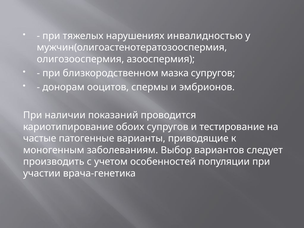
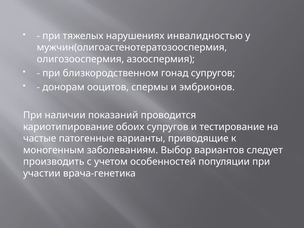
мазка: мазка -> гонад (175, 73)
